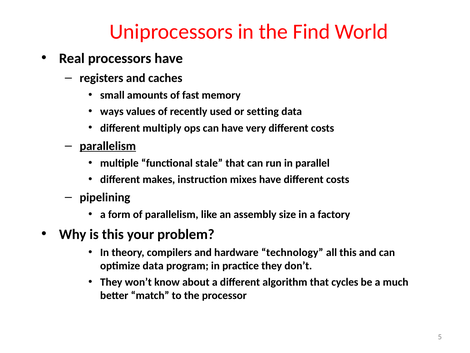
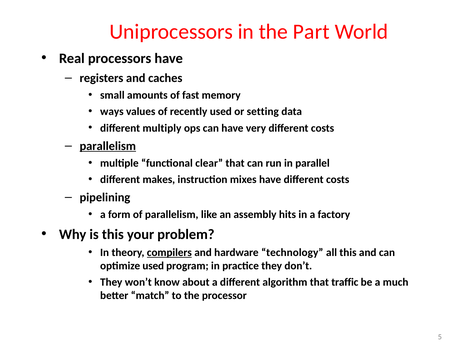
Find: Find -> Part (311, 32)
stale: stale -> clear (209, 163)
size: size -> hits (287, 214)
compilers underline: none -> present (169, 252)
optimize data: data -> used (153, 265)
cycles: cycles -> traffic (345, 282)
